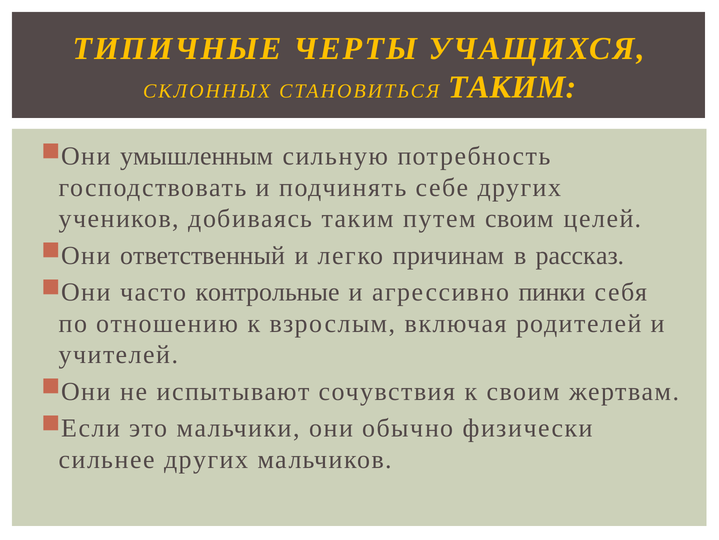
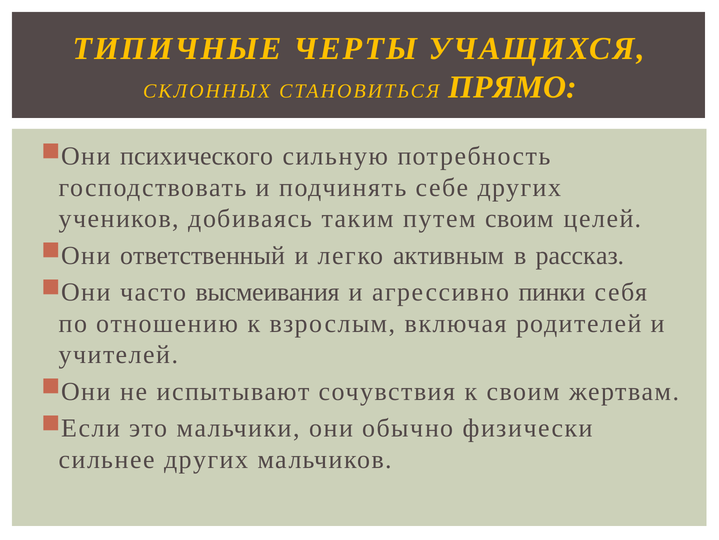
СТАНОВИТЬСЯ ТАКИМ: ТАКИМ -> ПРЯМО (513, 87)
умышленным: умышленным -> психического (197, 156)
причинам: причинам -> активным (449, 255)
контрольные: контрольные -> высмеивания (268, 292)
